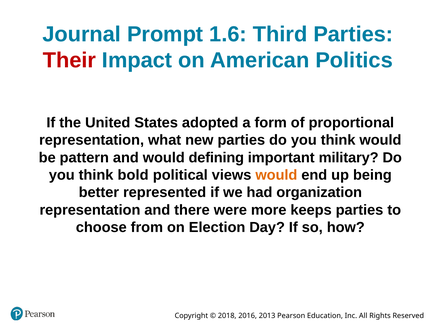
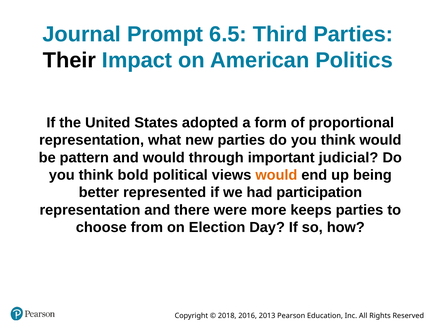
1.6: 1.6 -> 6.5 (228, 34)
Their colour: red -> black (69, 60)
defining: defining -> through (216, 158)
military: military -> judicial (349, 158)
organization: organization -> participation (319, 192)
